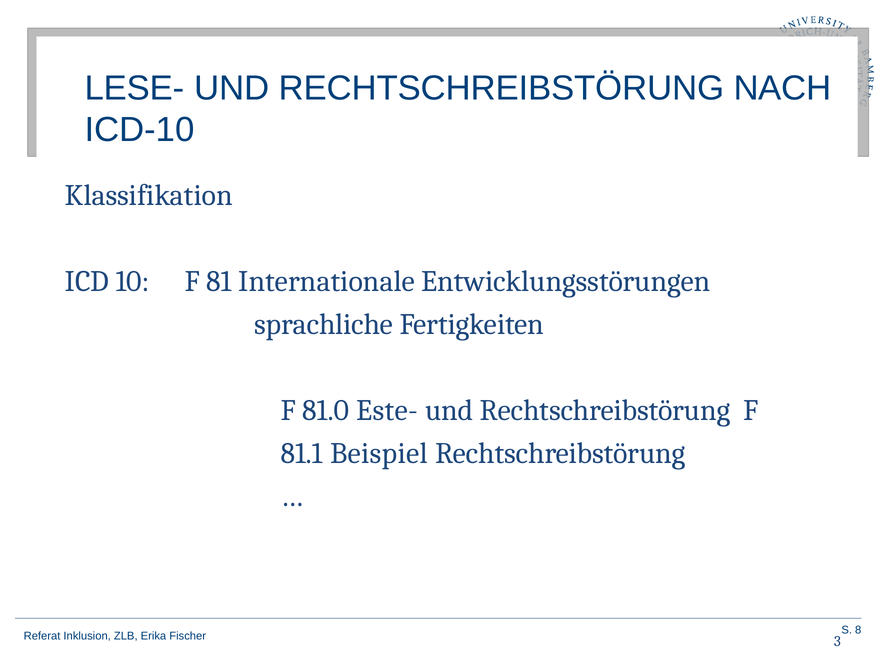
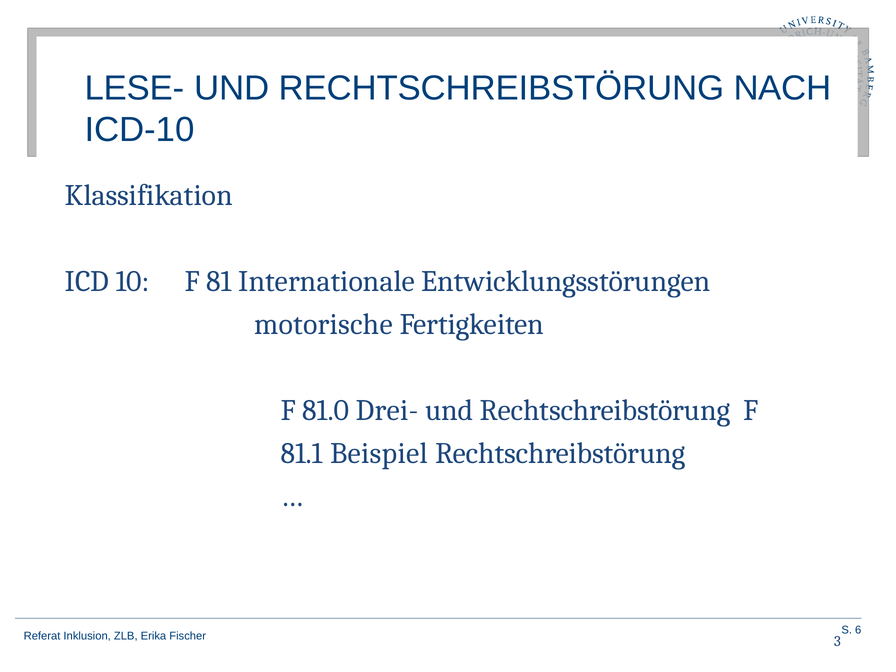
sprachliche: sprachliche -> motorische (324, 325)
Este-: Este- -> Drei- (387, 411)
8: 8 -> 6 (858, 630)
